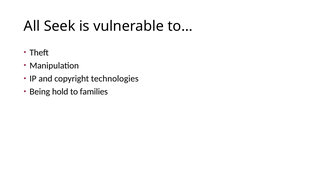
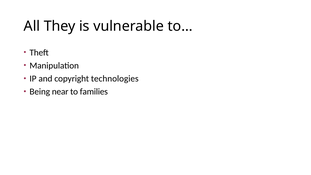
Seek: Seek -> They (60, 26)
hold: hold -> near (60, 92)
